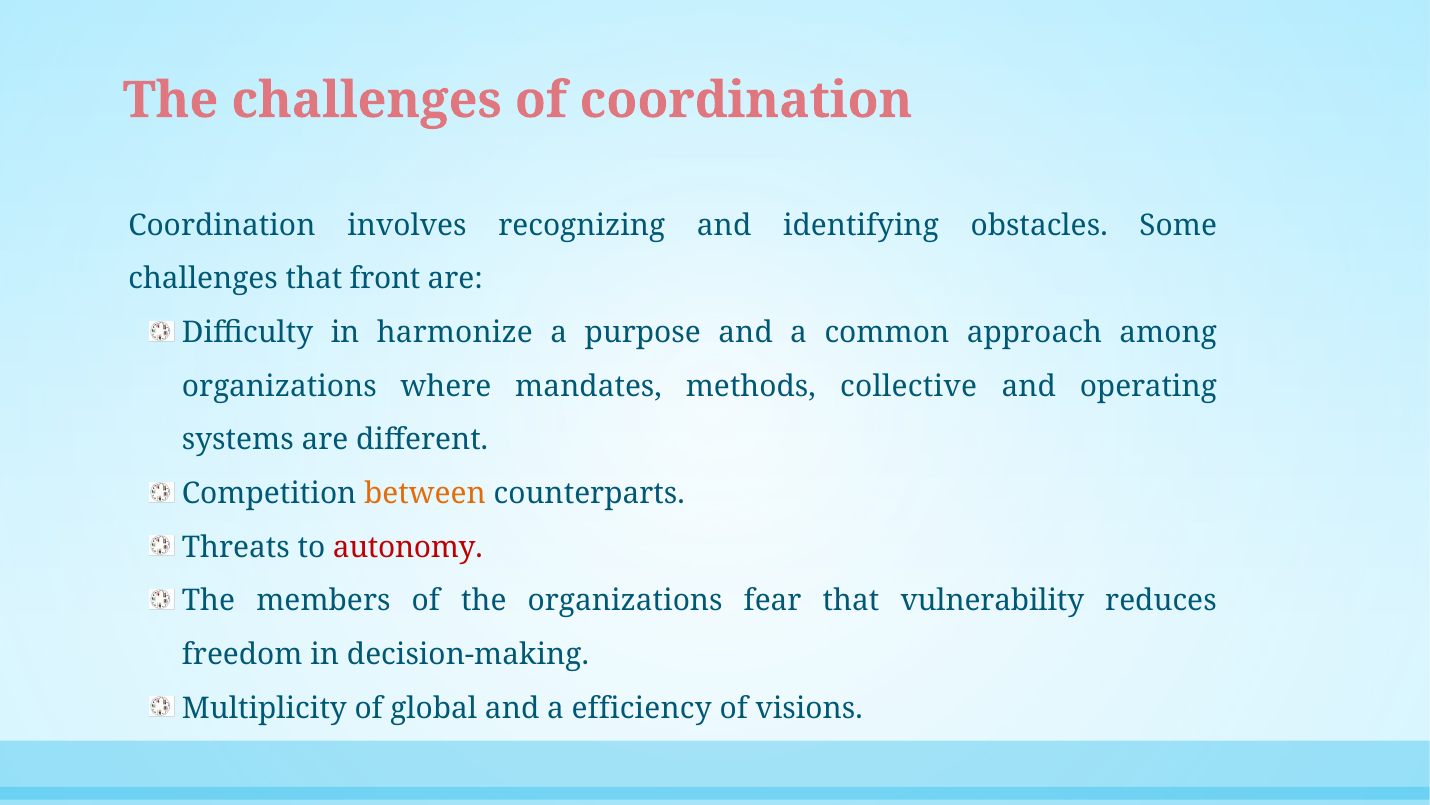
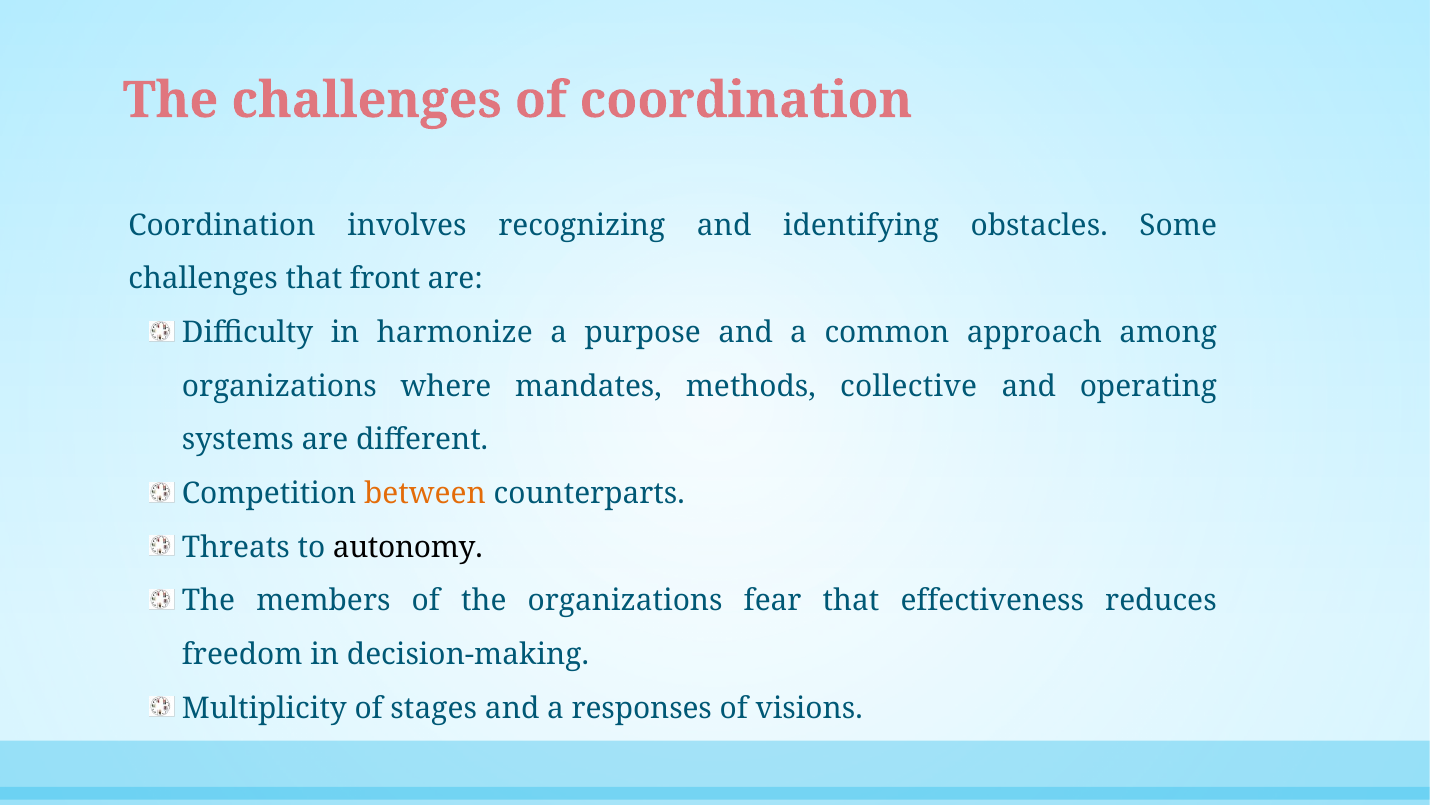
autonomy colour: red -> black (408, 547)
vulnerability: vulnerability -> effectiveness (992, 601)
global: global -> stages (434, 708)
efficiency: efficiency -> responses (642, 708)
